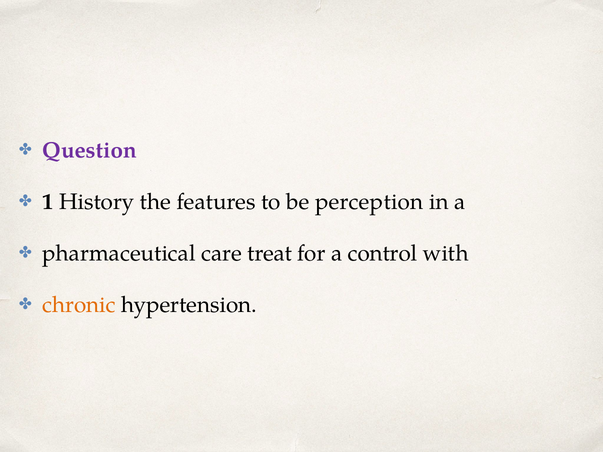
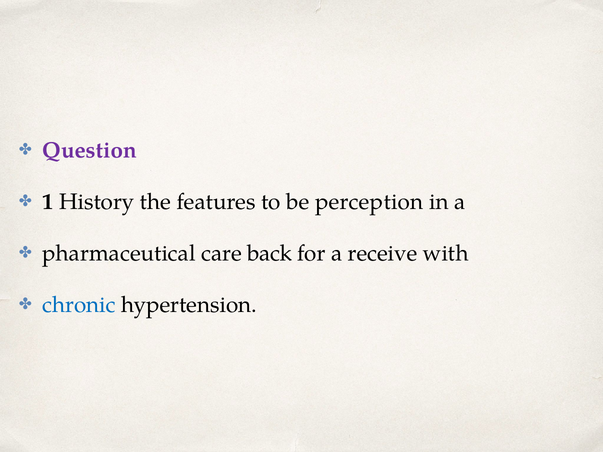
treat: treat -> back (270, 253)
control: control -> receive (383, 253)
chronic colour: orange -> blue (79, 305)
